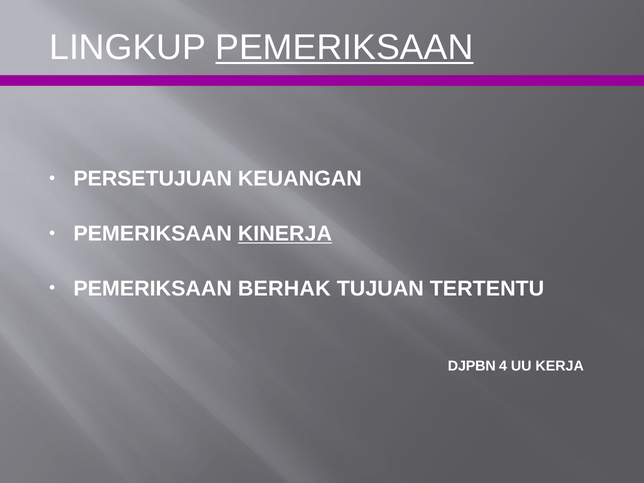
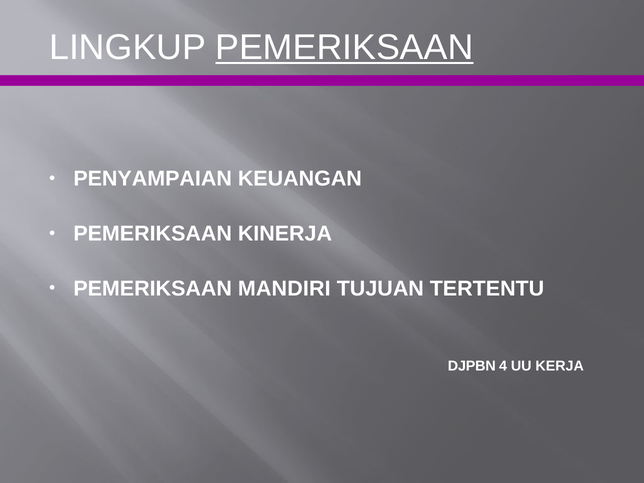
PERSETUJUAN: PERSETUJUAN -> PENYAMPAIAN (153, 179)
KINERJA underline: present -> none (285, 234)
BERHAK: BERHAK -> MANDIRI (284, 289)
